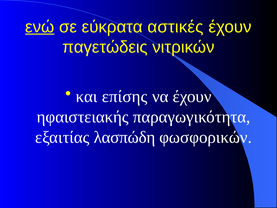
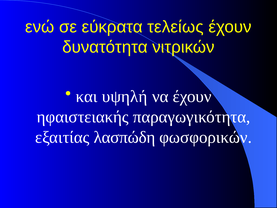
ενώ underline: present -> none (40, 27)
αστικές: αστικές -> τελείως (175, 27)
παγετώδεις: παγετώδεις -> δυνατότητα (105, 47)
επίσης: επίσης -> υψηλή (125, 96)
